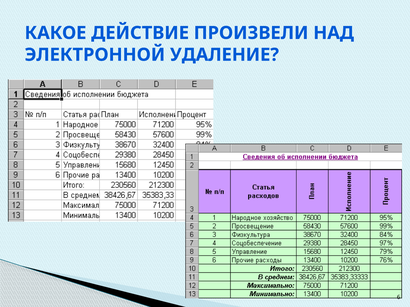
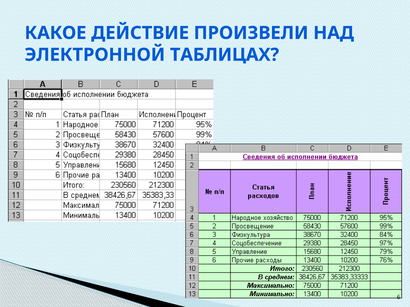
УДАЛЕНИЕ: УДАЛЕНИЕ -> ТАБЛИЦАХ (225, 55)
